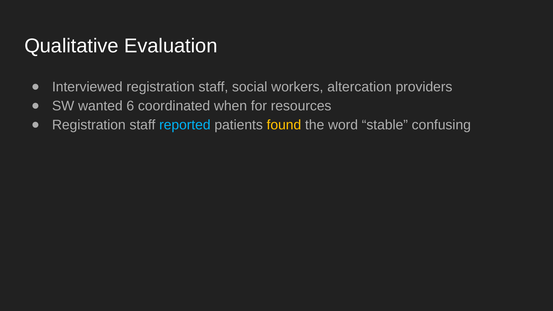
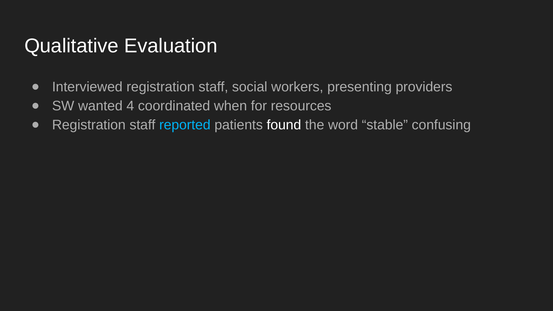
altercation: altercation -> presenting (360, 87)
6: 6 -> 4 (130, 106)
found colour: yellow -> white (284, 125)
